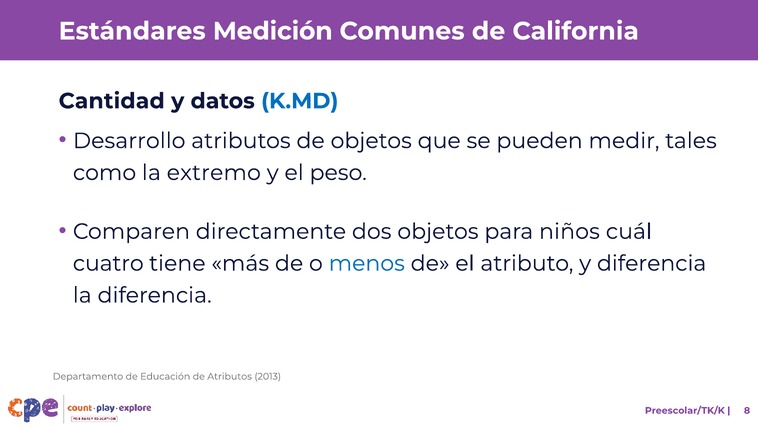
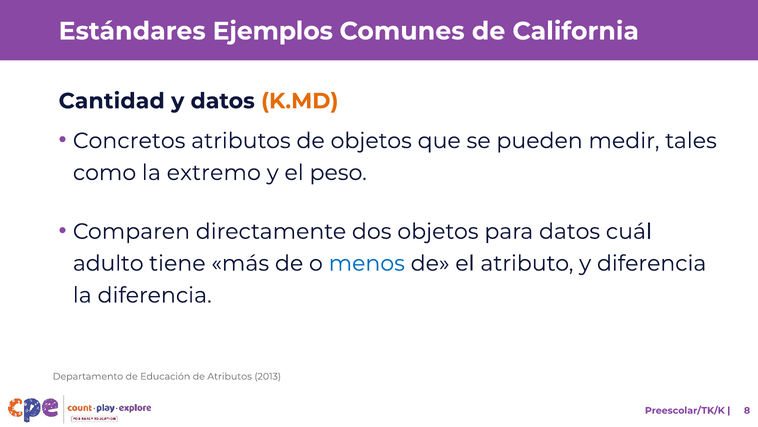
Medición: Medición -> Ejemplos (273, 31)
K.MD colour: blue -> orange (300, 101)
Desarrollo: Desarrollo -> Concretos (129, 141)
para niños: niños -> datos (570, 231)
cuatro: cuatro -> adulto (108, 263)
